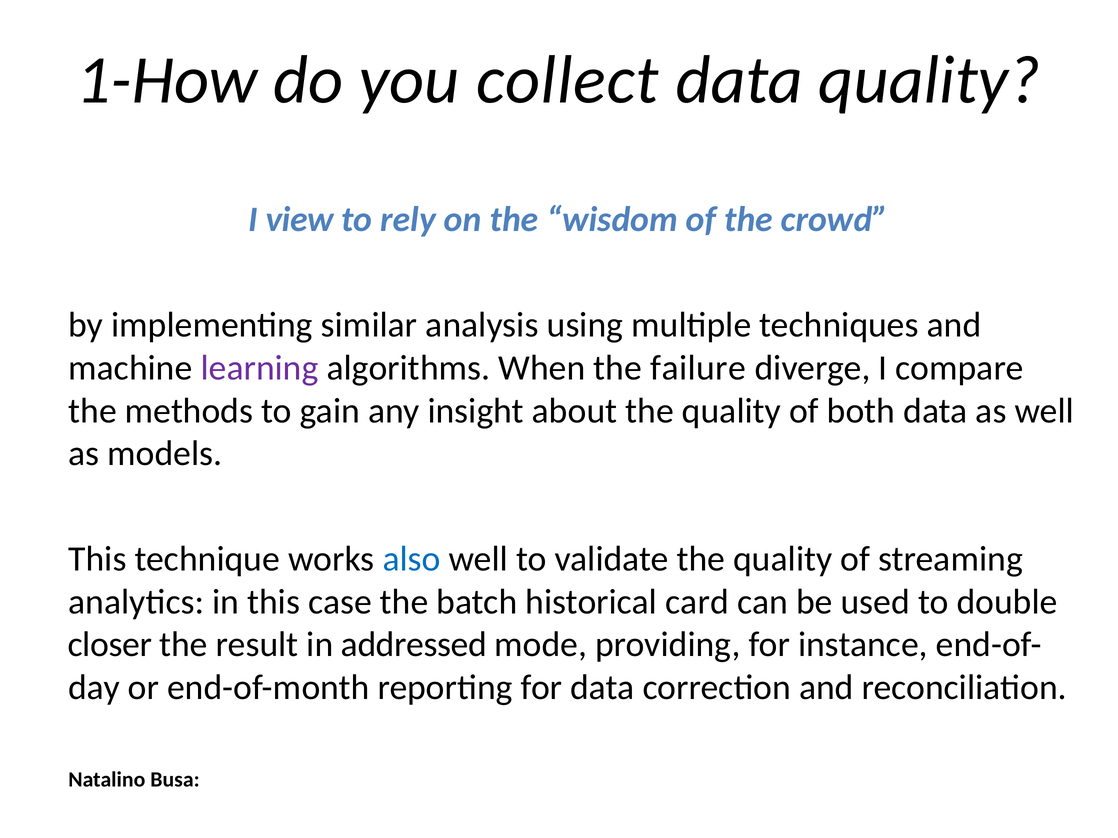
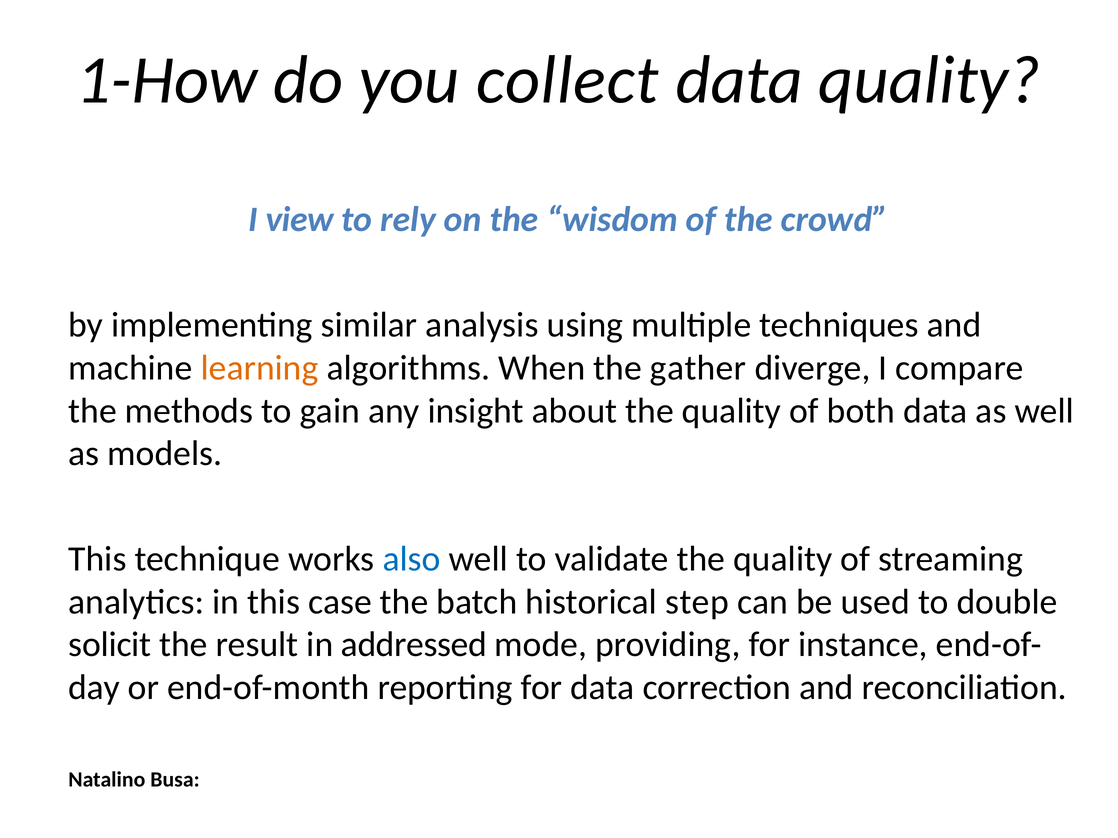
learning colour: purple -> orange (260, 368)
failure: failure -> gather (698, 368)
card: card -> step (697, 602)
closer: closer -> solicit (110, 645)
